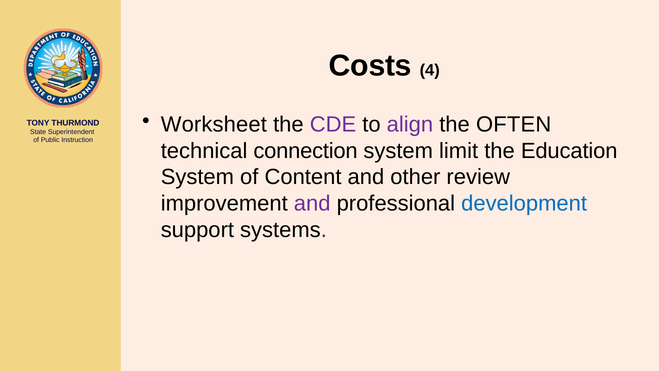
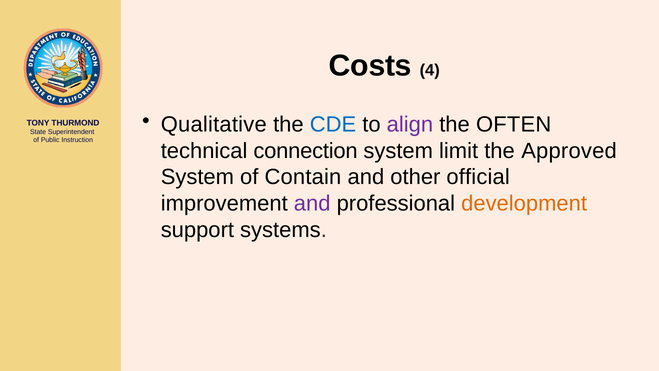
Worksheet: Worksheet -> Qualitative (214, 124)
CDE colour: purple -> blue (333, 124)
Education: Education -> Approved (569, 151)
Content: Content -> Contain (303, 177)
review: review -> official (478, 177)
development colour: blue -> orange (524, 203)
